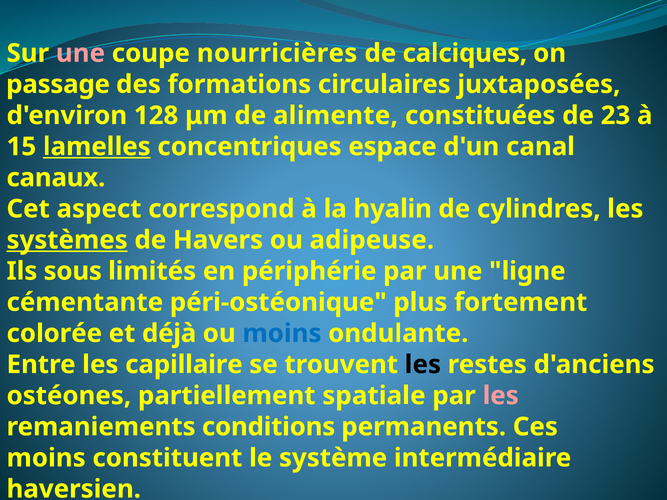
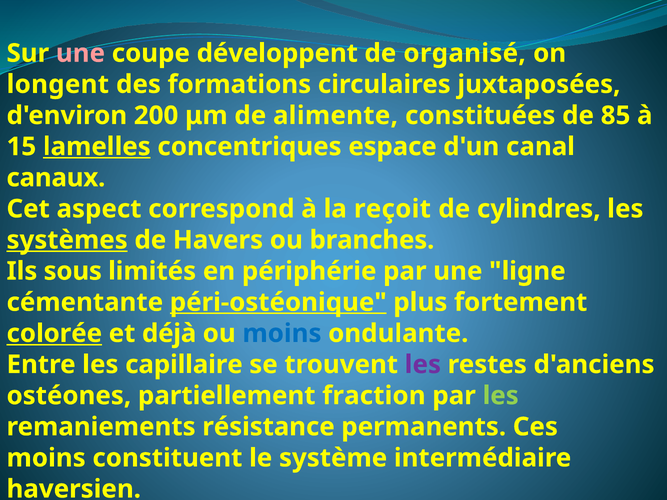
nourricières: nourricières -> développent (277, 53)
calciques: calciques -> organisé (465, 53)
passage: passage -> longent (58, 84)
128: 128 -> 200 (156, 116)
23: 23 -> 85 (616, 116)
hyalin: hyalin -> reçoit (392, 209)
adipeuse: adipeuse -> branches (372, 240)
péri-ostéonique underline: none -> present (278, 302)
colorée underline: none -> present (54, 334)
les colour: black -> purple (423, 365)
spatiale: spatiale -> fraction (374, 396)
les colour: pink -> light green (501, 396)
conditions: conditions -> résistance (269, 427)
